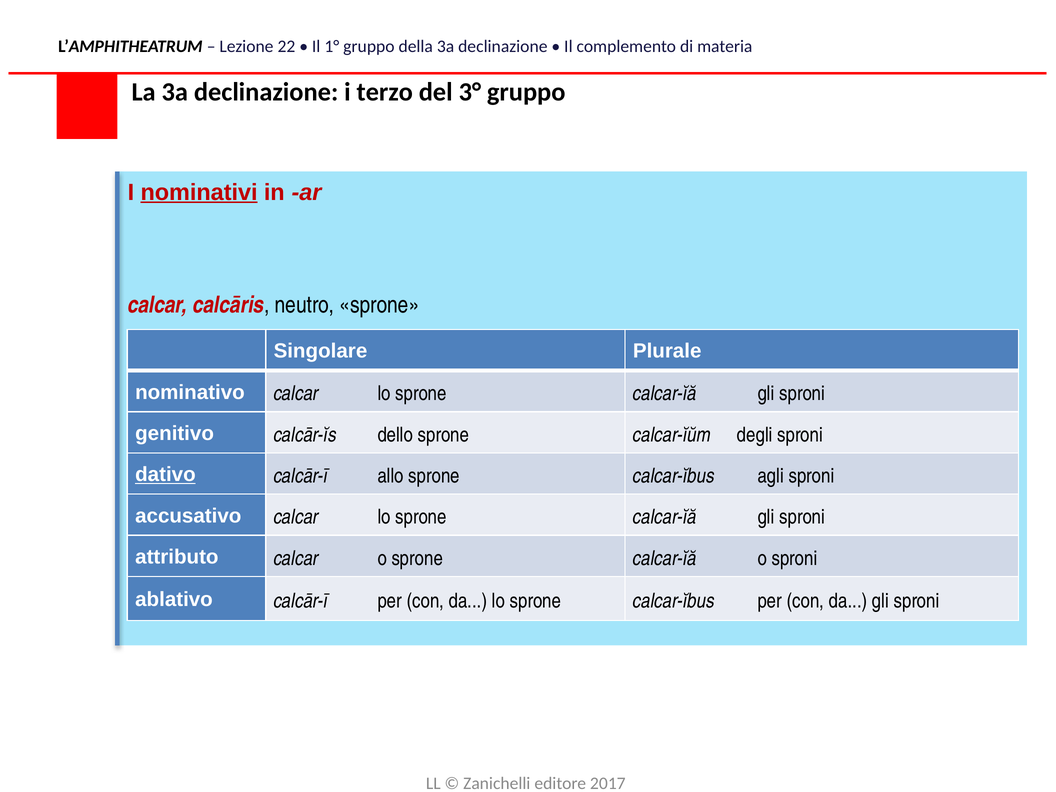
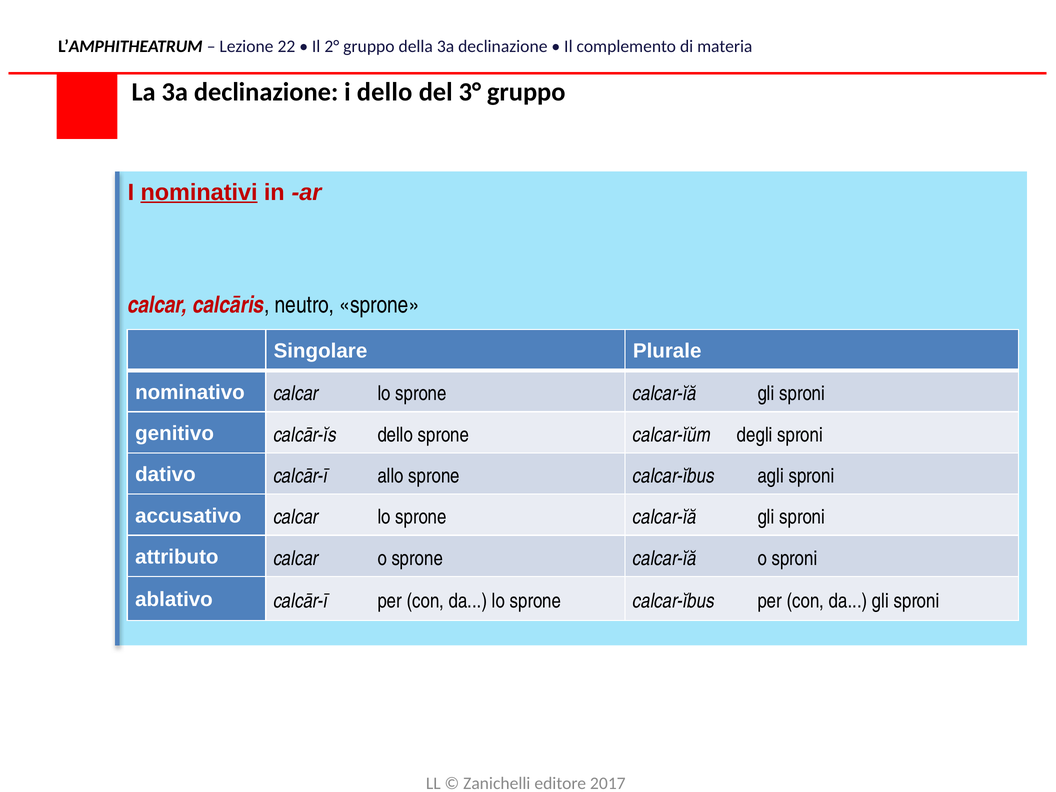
1°: 1° -> 2° (332, 47)
i terzo: terzo -> dello (385, 92)
dativo underline: present -> none (165, 475)
